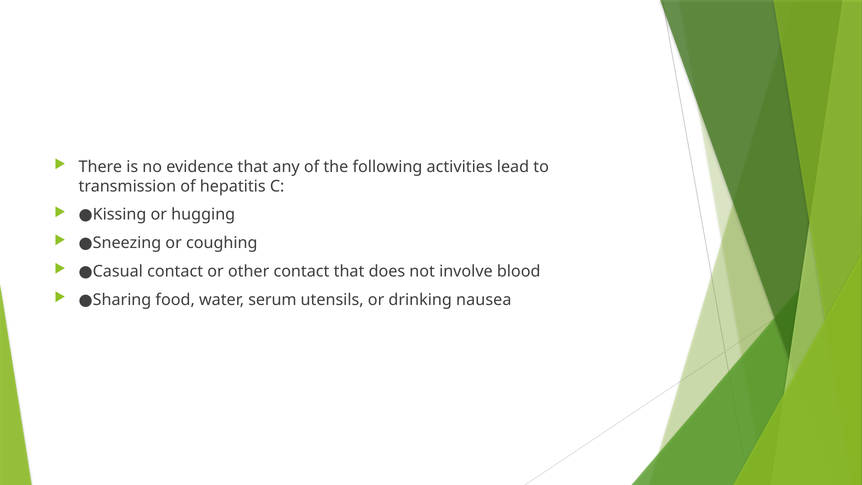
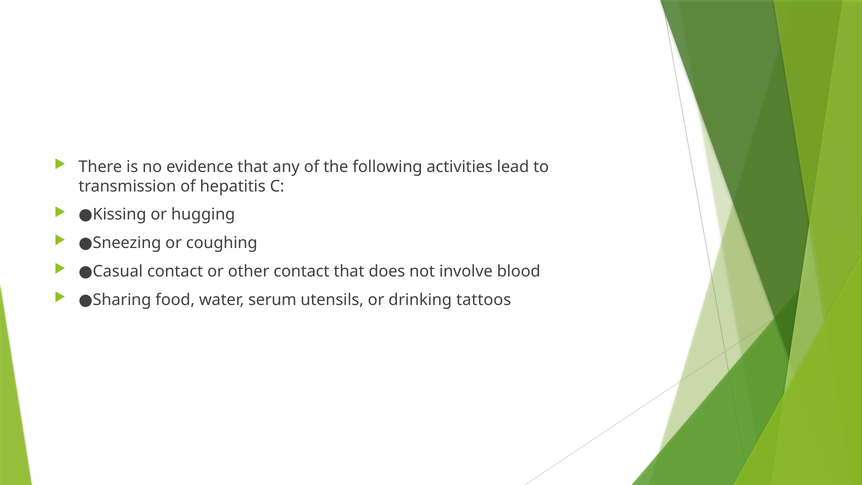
nausea: nausea -> tattoos (484, 300)
